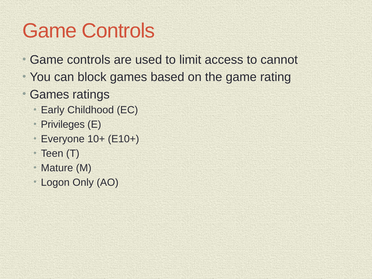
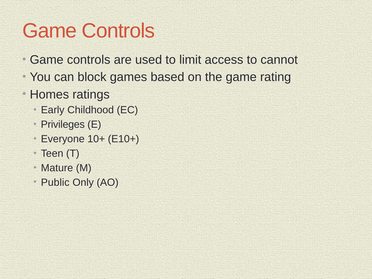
Games: Games -> Homes (49, 94)
Logon: Logon -> Public (55, 182)
